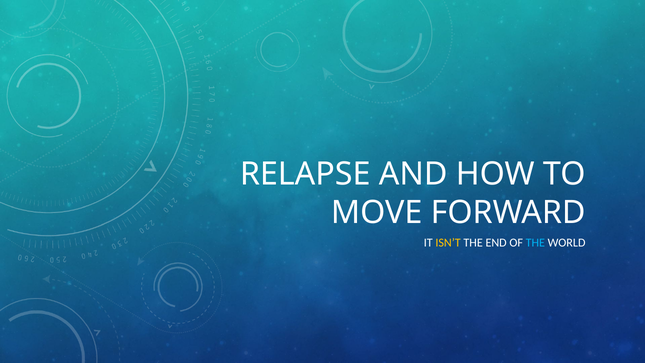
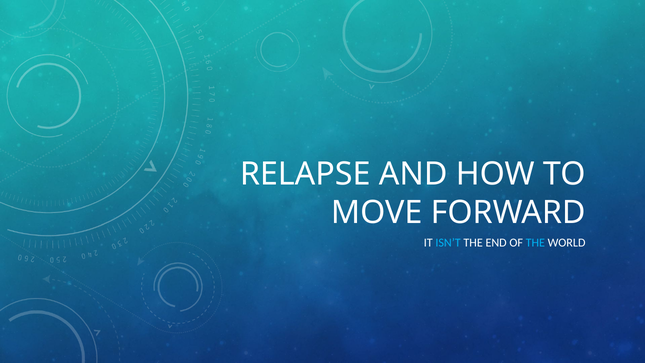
ISN’T colour: yellow -> light blue (448, 243)
